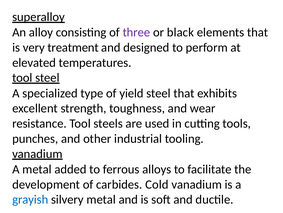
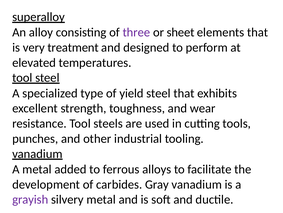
black: black -> sheet (181, 32)
Cold: Cold -> Gray (157, 184)
grayish colour: blue -> purple (30, 199)
